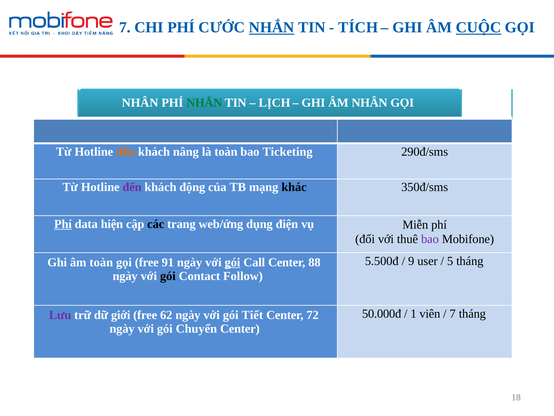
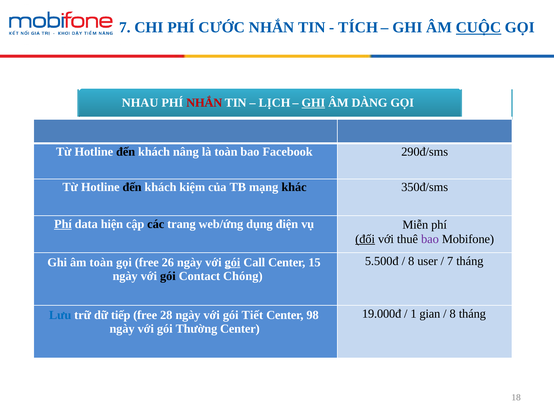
NHẮN underline: present -> none (272, 27)
NHÂN: NHÂN -> NHAU (140, 102)
NHẮN colour: green -> red (204, 102)
GHI underline: none -> present (313, 102)
ÂM NHÂN: NHÂN -> DÀNG (369, 102)
đến colour: orange -> black (126, 152)
Ticketing: Ticketing -> Facebook (288, 152)
đến colour: purple -> black (132, 187)
động: động -> kiệm (192, 187)
đối underline: none -> present (365, 239)
9: 9 -> 8 (411, 261)
5: 5 -> 7 (450, 261)
91: 91 -> 26 (168, 262)
88: 88 -> 15 (314, 262)
Follow: Follow -> Chóng (243, 276)
50.000đ: 50.000đ -> 19.000đ (382, 313)
viên: viên -> gian (430, 313)
7: 7 -> 8 (453, 313)
Lưu colour: purple -> blue (60, 315)
giới: giới -> tiếp (121, 315)
62: 62 -> 28 (166, 315)
72: 72 -> 98 (313, 315)
Chuyển: Chuyển -> Thường (196, 328)
